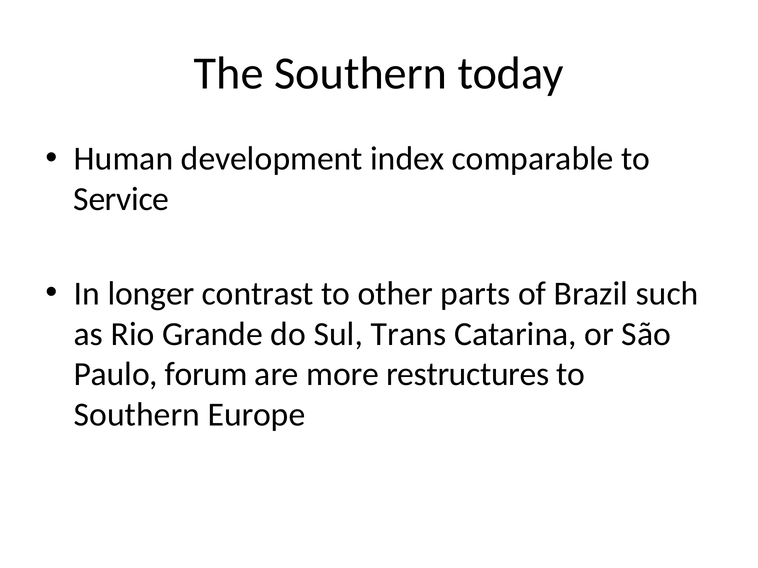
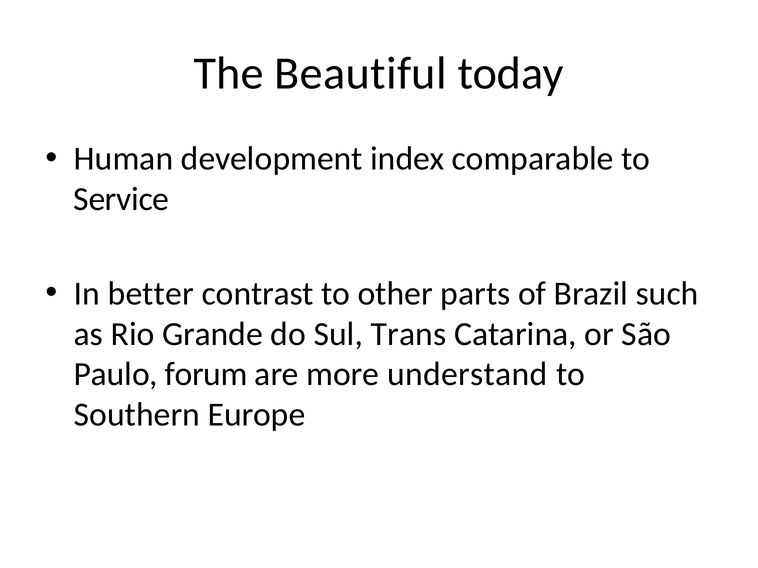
The Southern: Southern -> Beautiful (361, 73)
longer: longer -> better (151, 294)
restructures: restructures -> understand (467, 375)
